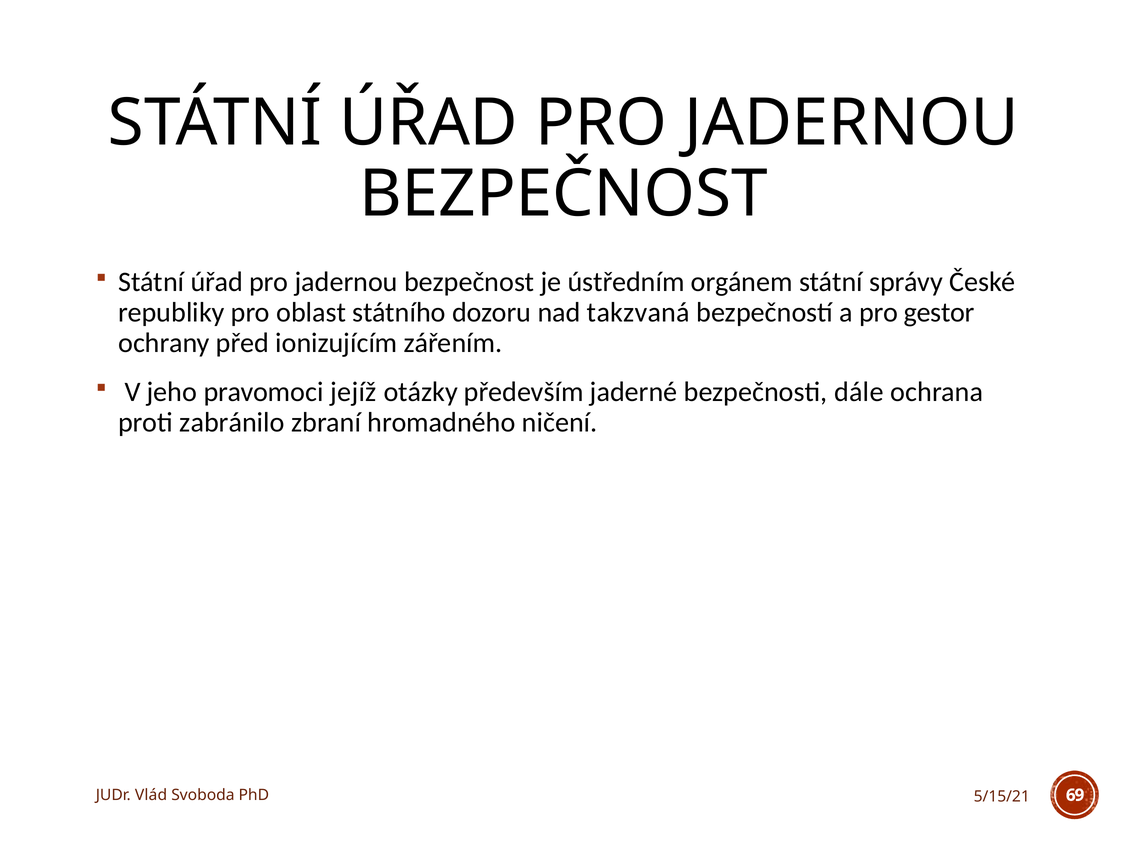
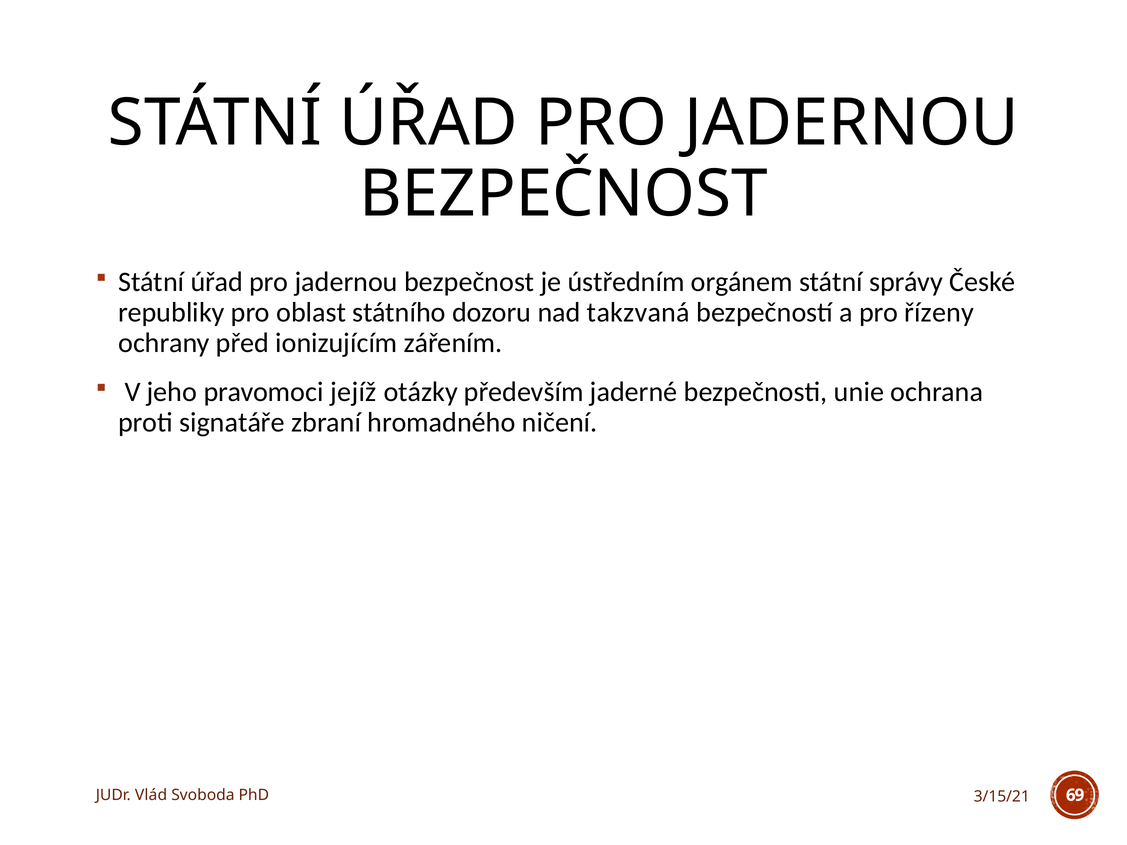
gestor: gestor -> řízeny (939, 313)
dále: dále -> unie (859, 392)
zabránilo: zabránilo -> signatáře (232, 423)
5/15/21: 5/15/21 -> 3/15/21 (1002, 797)
